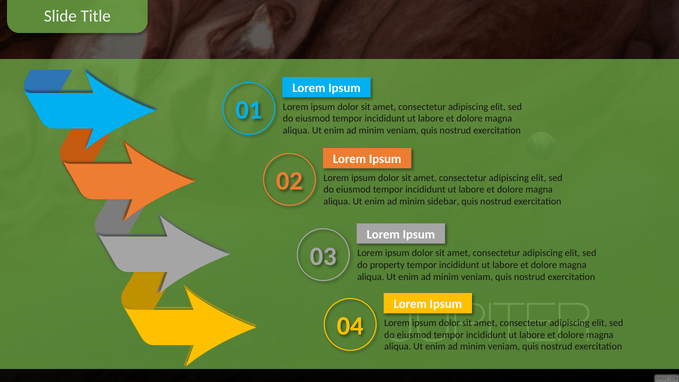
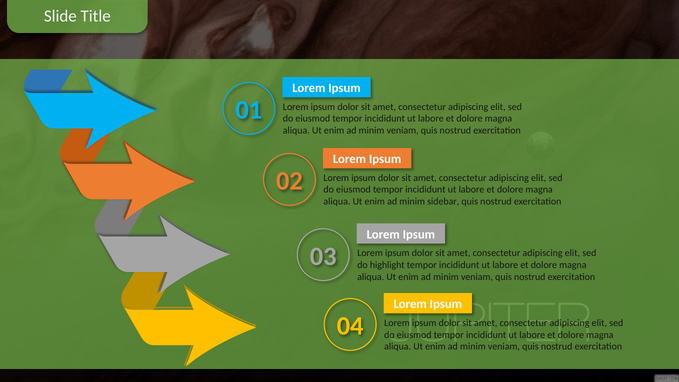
property: property -> highlight (387, 265)
